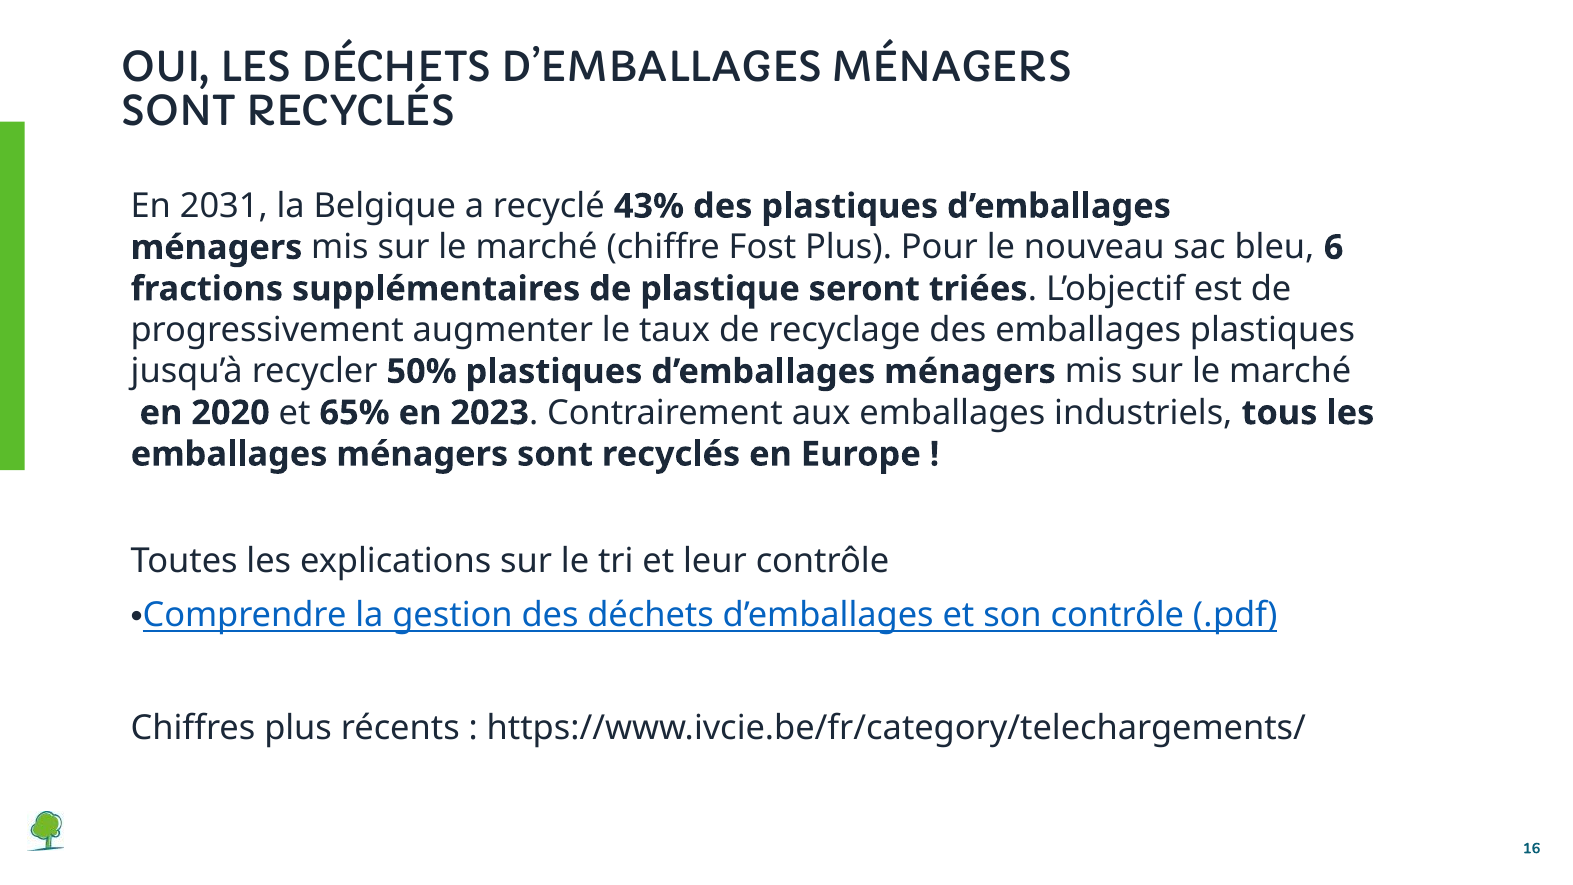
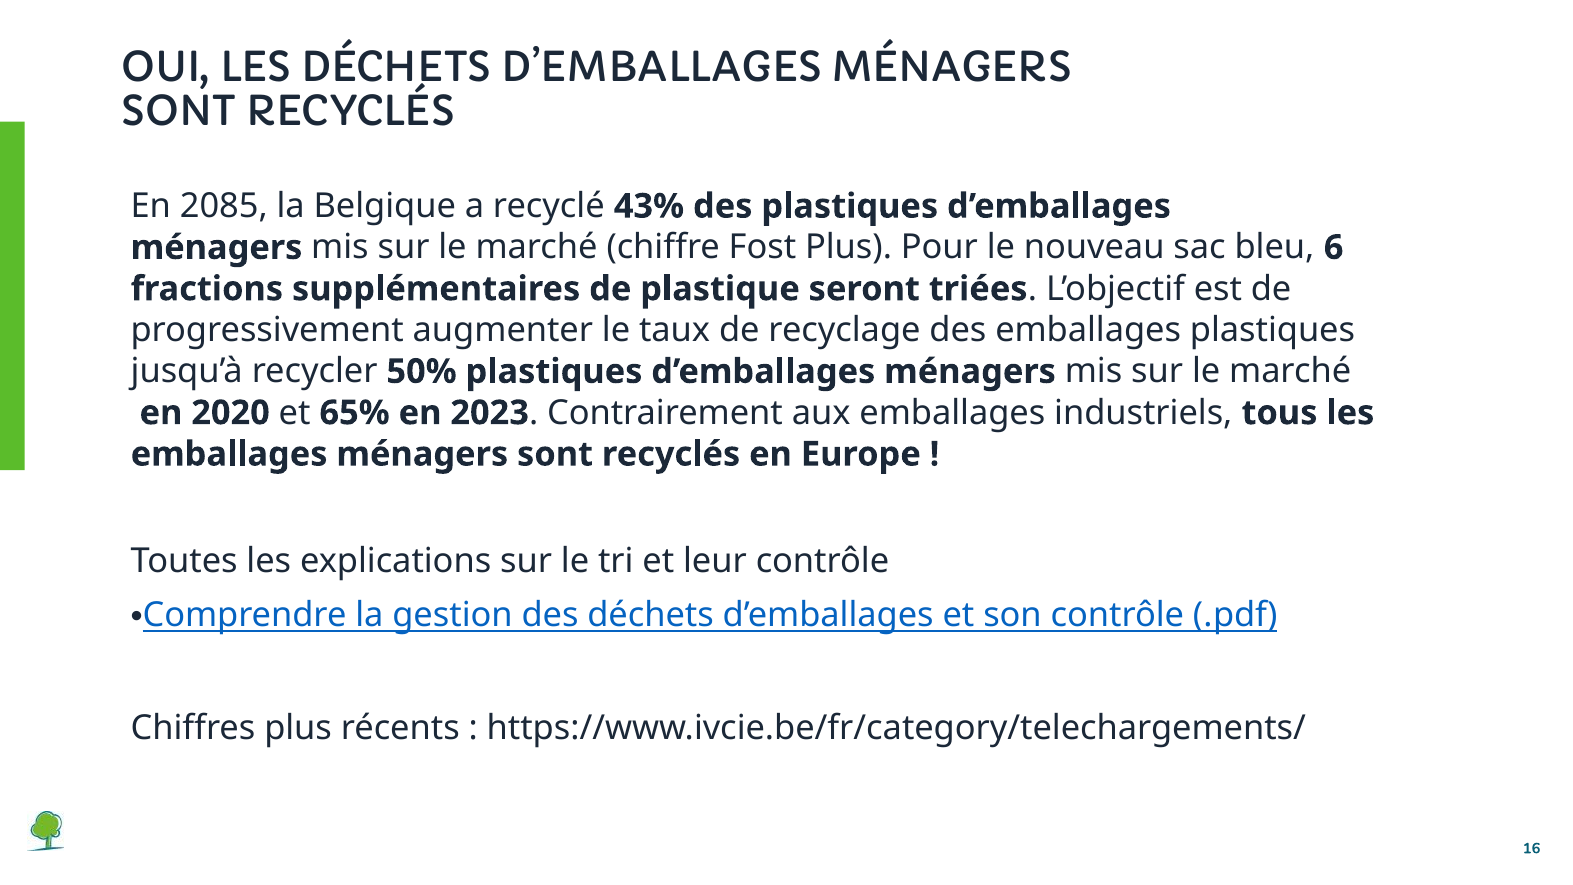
2031: 2031 -> 2085 (224, 206)
